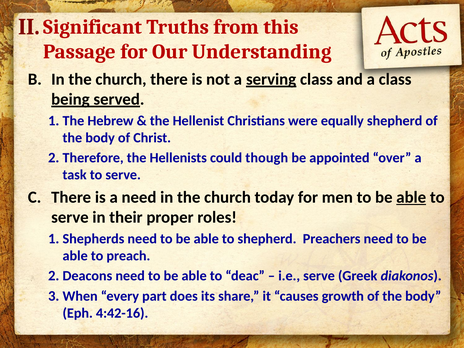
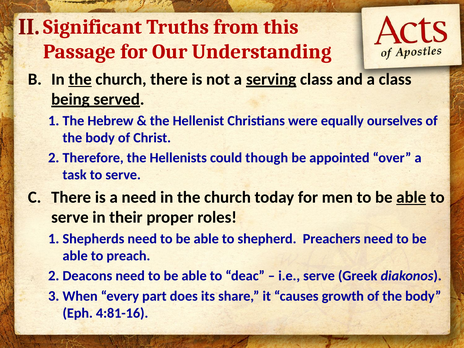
the underline: none -> present (80, 79)
equally shepherd: shepherd -> ourselves (395, 121)
4:42-16: 4:42-16 -> 4:81-16 (122, 313)
